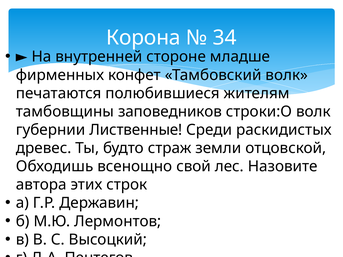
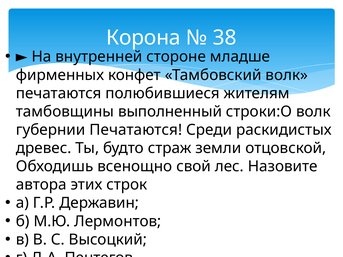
34: 34 -> 38 (225, 38)
заповедников: заповедников -> выполненный (170, 112)
губернии Лиственные: Лиственные -> Печатаются (136, 130)
